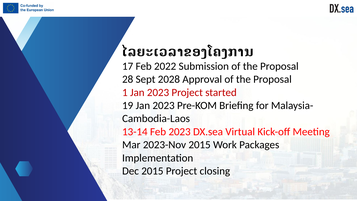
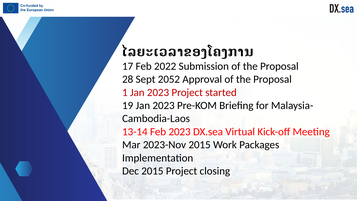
2028: 2028 -> 2052 (169, 79)
